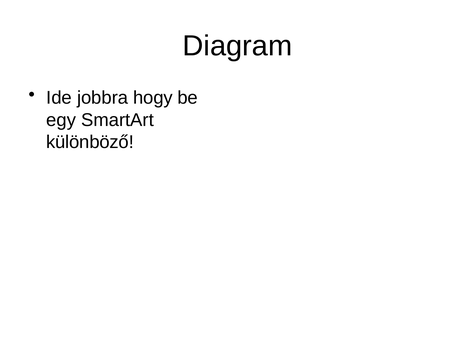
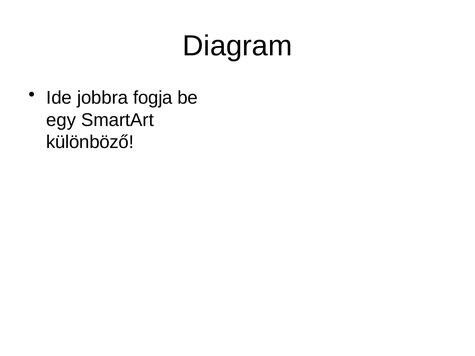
hogy: hogy -> fogja (153, 98)
